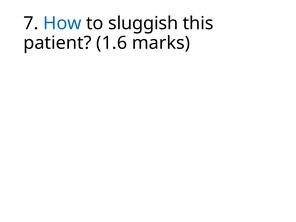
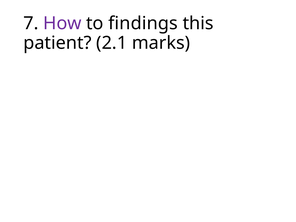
How colour: blue -> purple (62, 23)
sluggish: sluggish -> findings (143, 23)
1.6: 1.6 -> 2.1 (112, 43)
